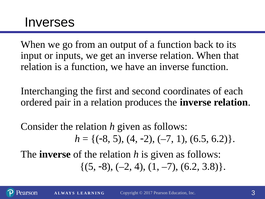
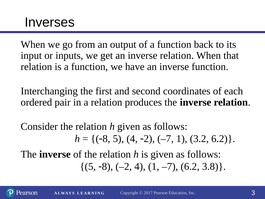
6.5: 6.5 -> 3.2 (199, 139)
